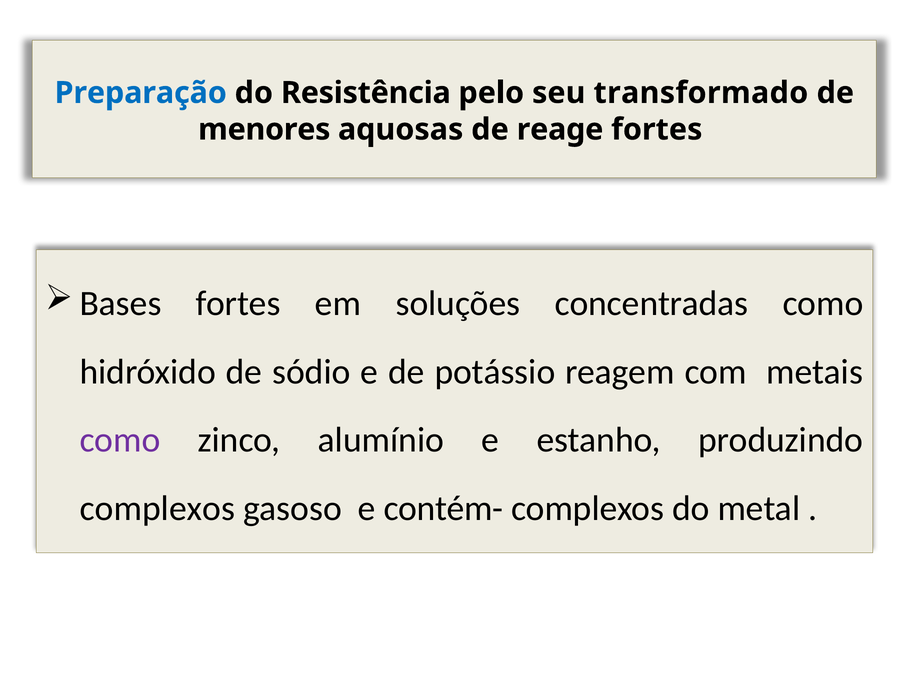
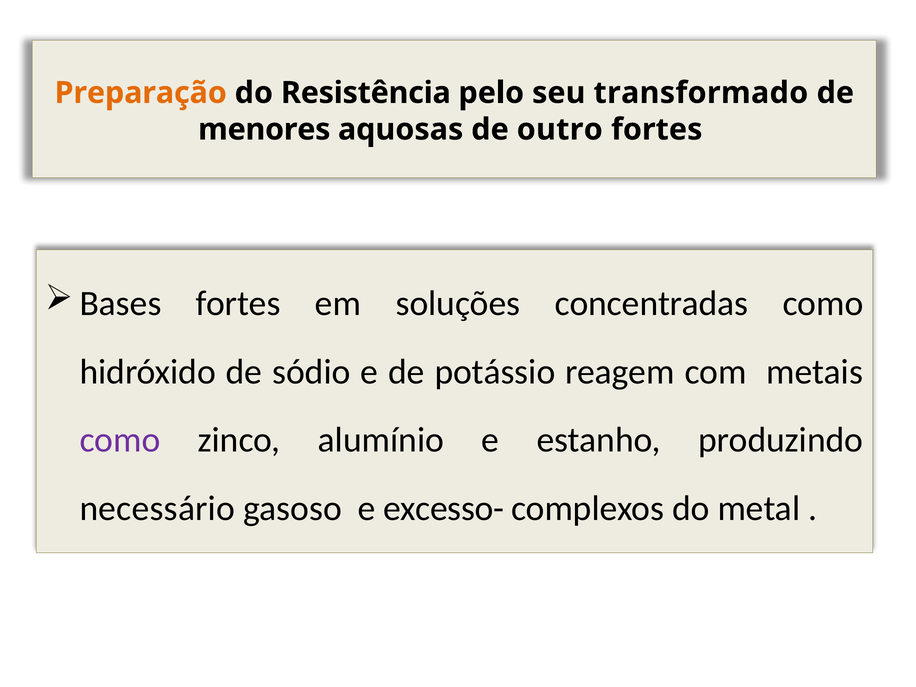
Preparação colour: blue -> orange (141, 93)
reage: reage -> outro (560, 129)
complexos: complexos -> necessário (157, 508)
contém-: contém- -> excesso- (443, 508)
